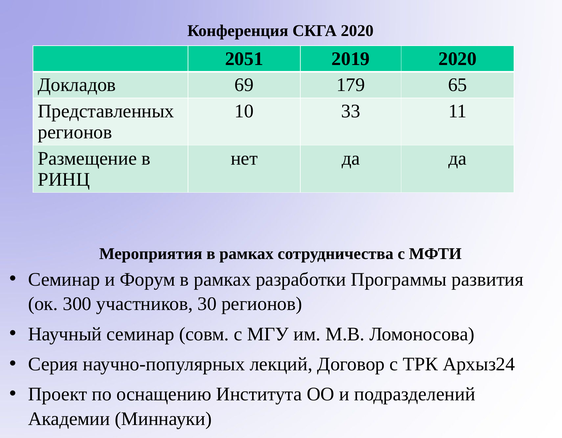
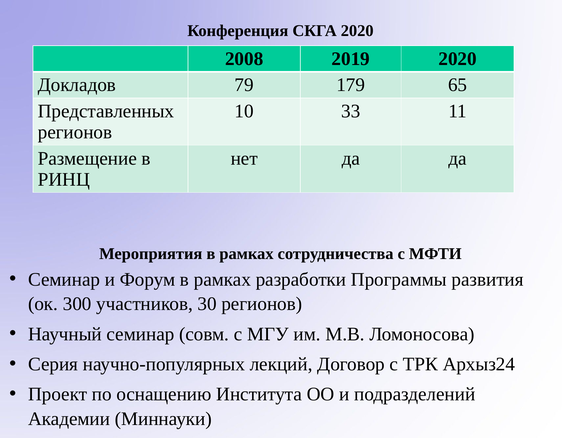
2051: 2051 -> 2008 (244, 59)
69: 69 -> 79 (244, 85)
